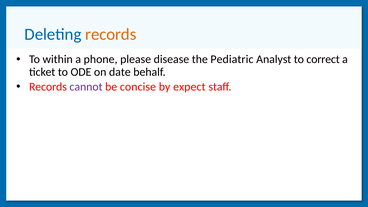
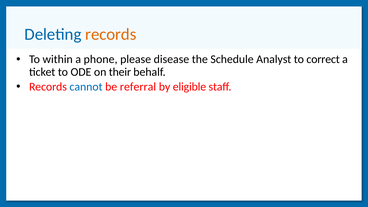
Pediatric: Pediatric -> Schedule (232, 59)
date: date -> their (120, 72)
cannot colour: purple -> blue (86, 87)
concise: concise -> referral (138, 87)
expect: expect -> eligible (189, 87)
